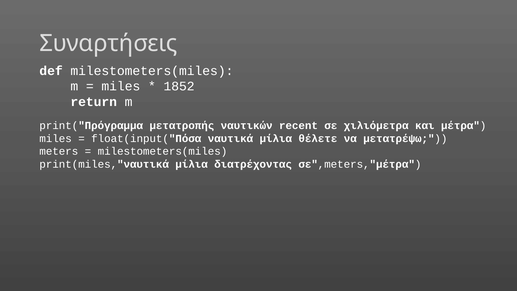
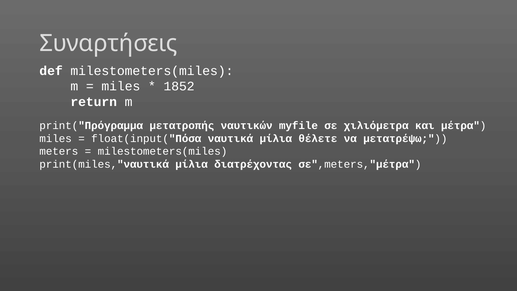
recent: recent -> myfile (298, 125)
